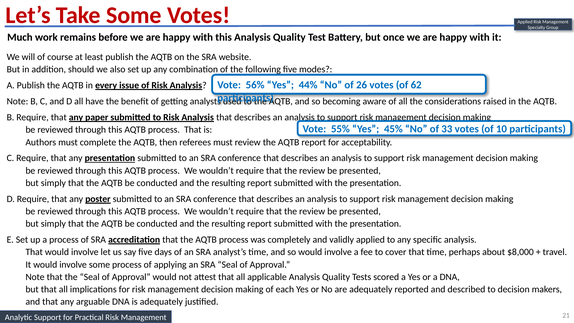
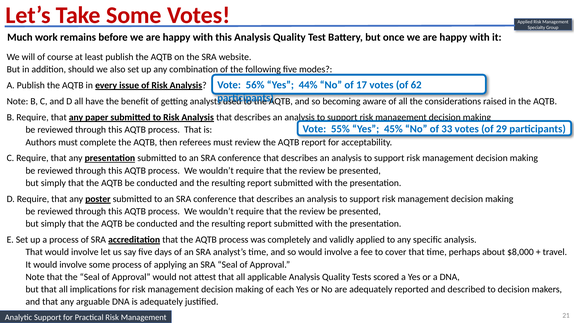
26: 26 -> 17 (362, 85)
10: 10 -> 29 (501, 129)
